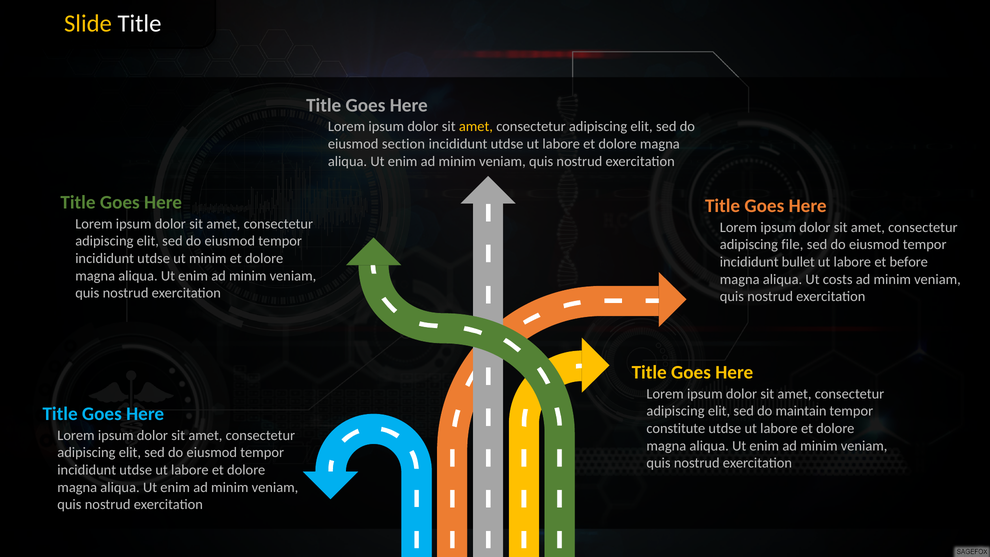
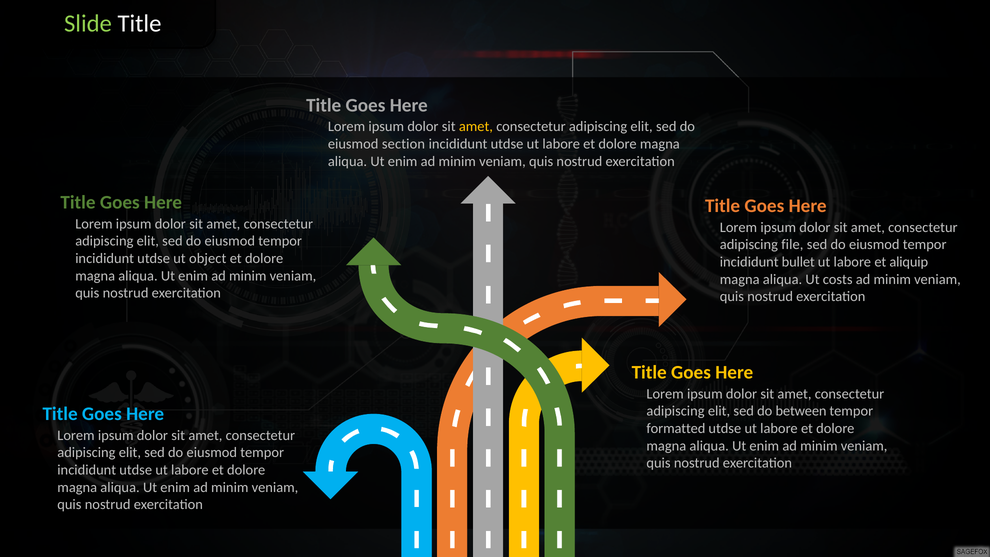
Slide colour: yellow -> light green (88, 23)
ut minim: minim -> object (208, 258)
before: before -> aliquip (909, 262)
maintain: maintain -> between (801, 411)
constitute: constitute -> formatted (676, 428)
